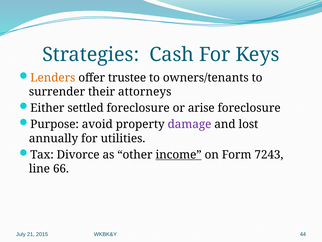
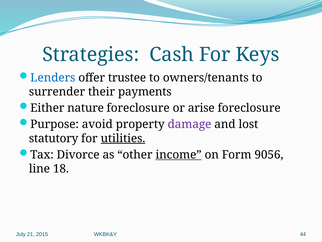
Lenders colour: orange -> blue (53, 78)
attorneys: attorneys -> payments (145, 92)
settled: settled -> nature (86, 108)
annually: annually -> statutory (54, 138)
utilities underline: none -> present (123, 138)
7243: 7243 -> 9056 (269, 154)
66: 66 -> 18 (61, 168)
